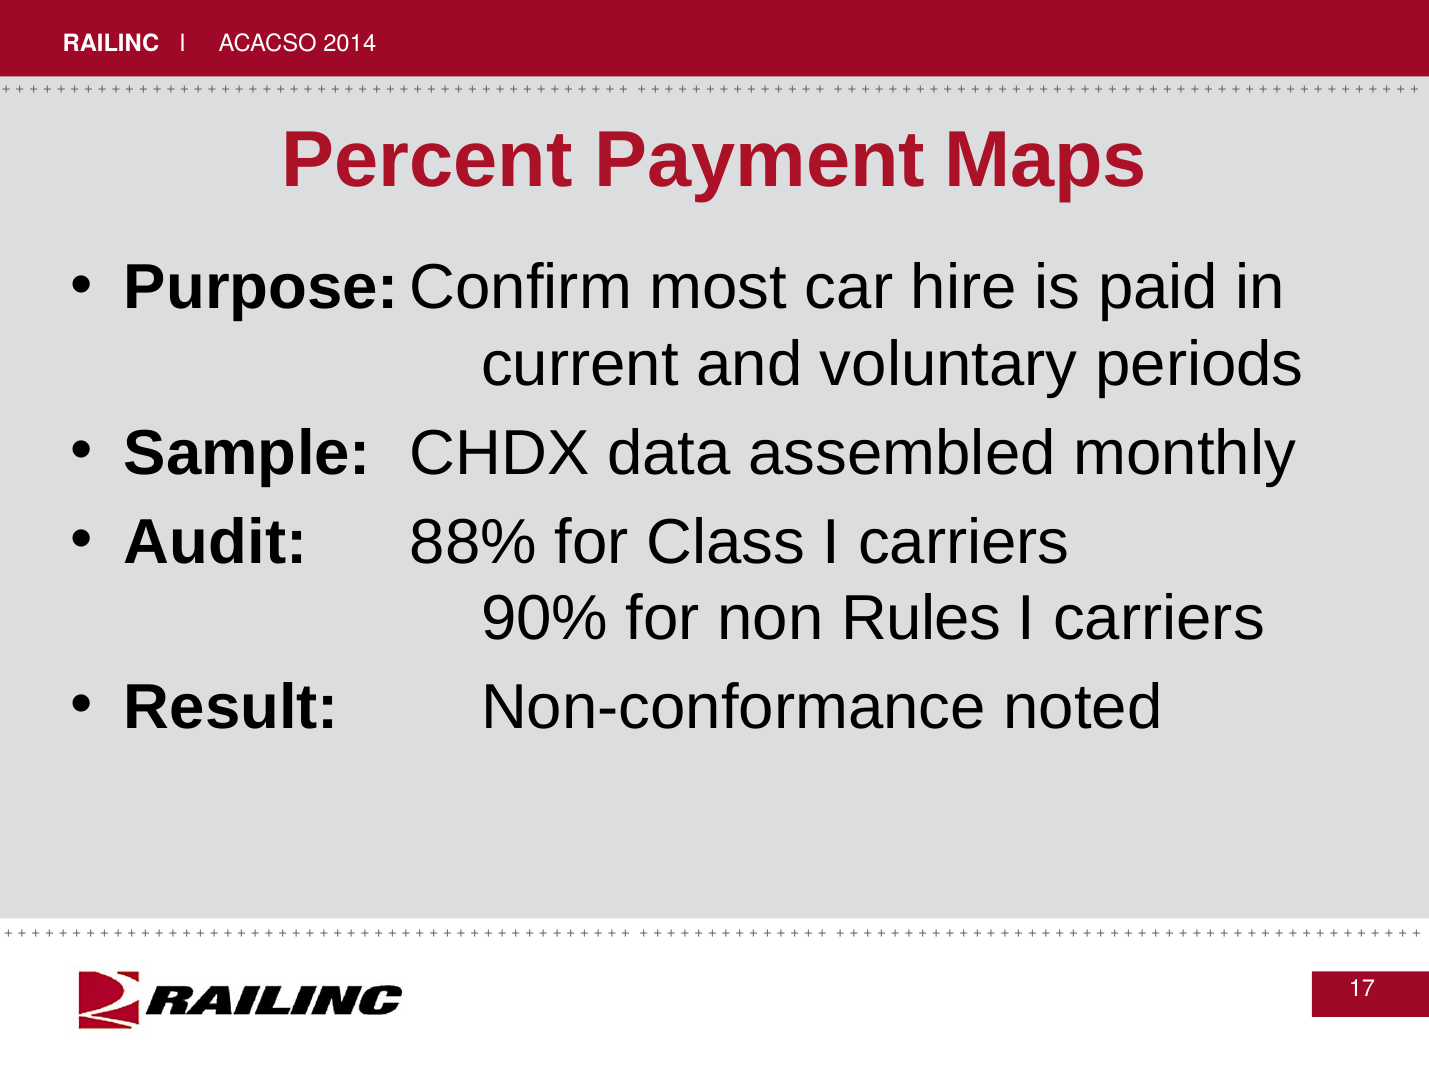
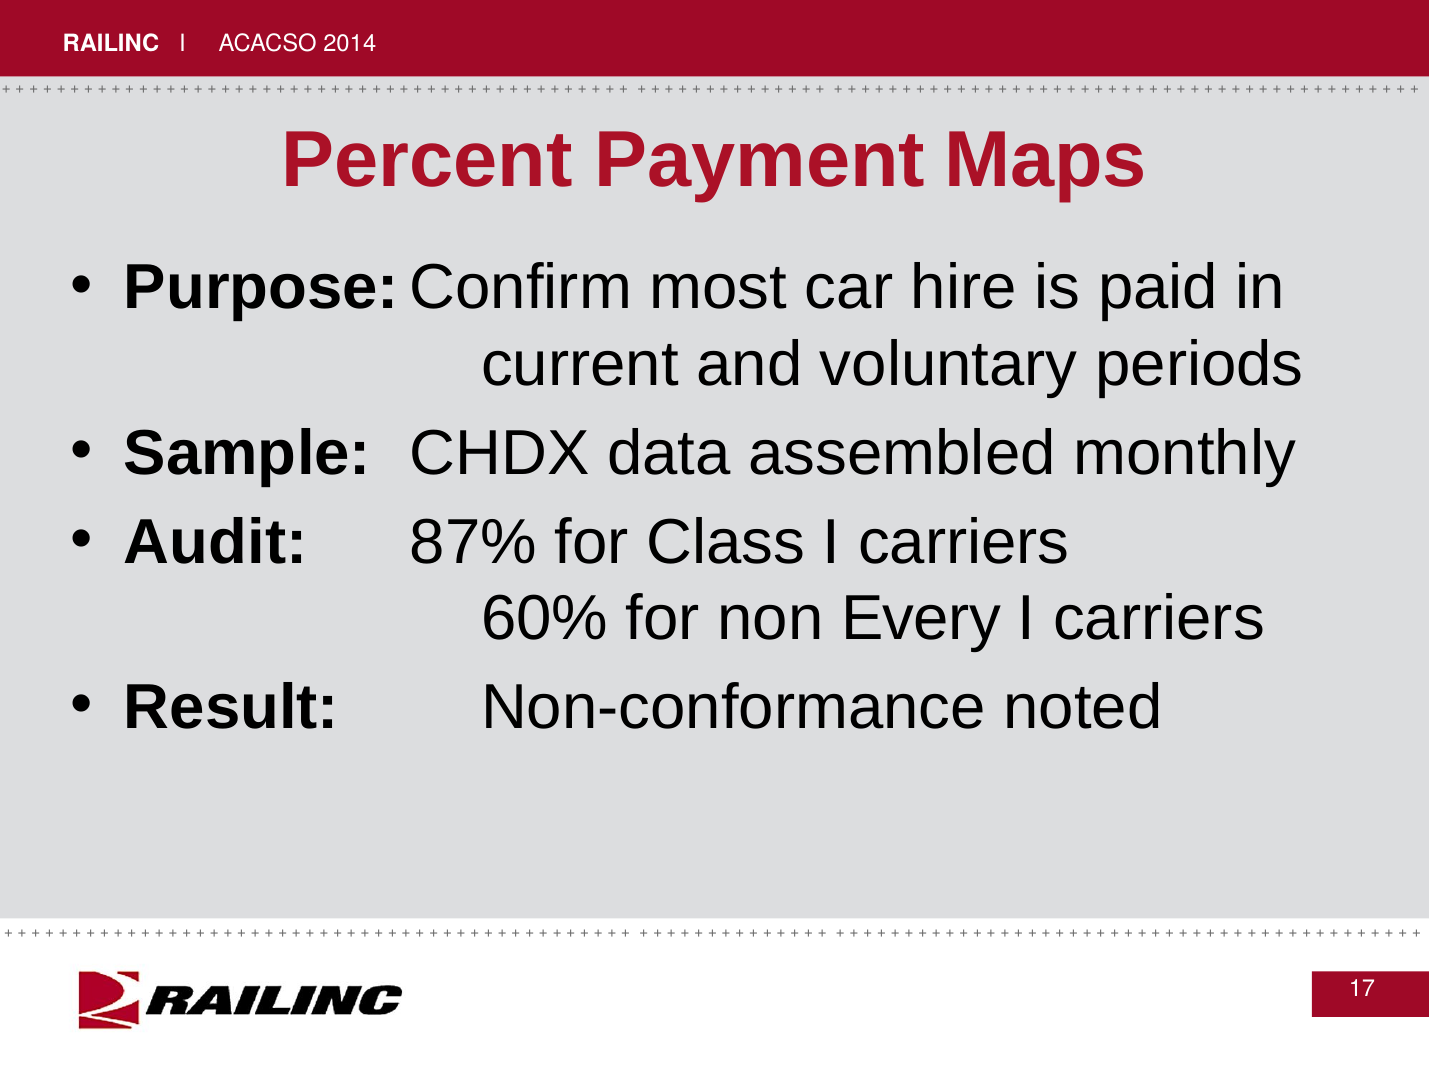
88%: 88% -> 87% (473, 542)
90%: 90% -> 60% (545, 618)
Rules: Rules -> Every (921, 618)
